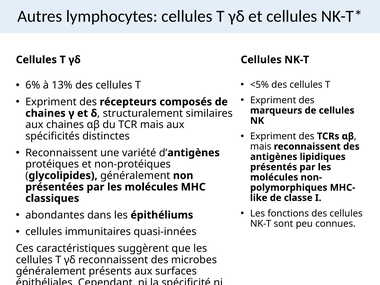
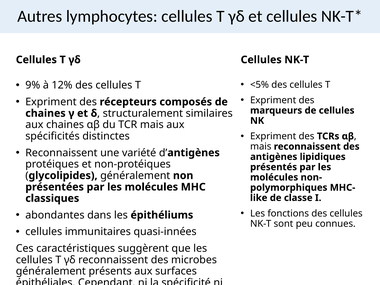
6%: 6% -> 9% (33, 85)
13%: 13% -> 12% (62, 85)
